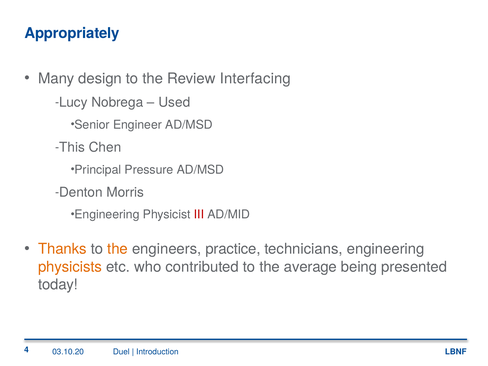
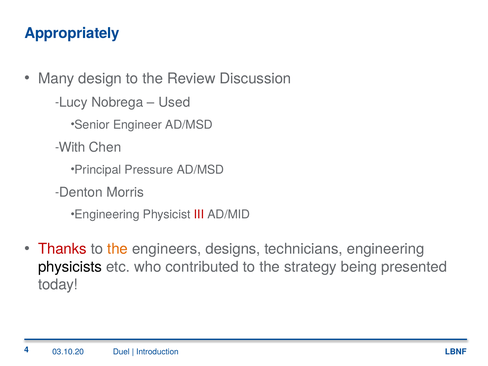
Interfacing: Interfacing -> Discussion (255, 78)
This: This -> With (72, 147)
Thanks colour: orange -> red (62, 249)
practice: practice -> designs (233, 249)
physicists colour: orange -> black (70, 267)
average: average -> strategy (310, 267)
